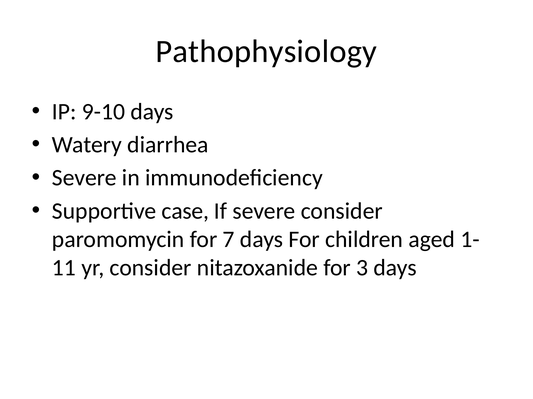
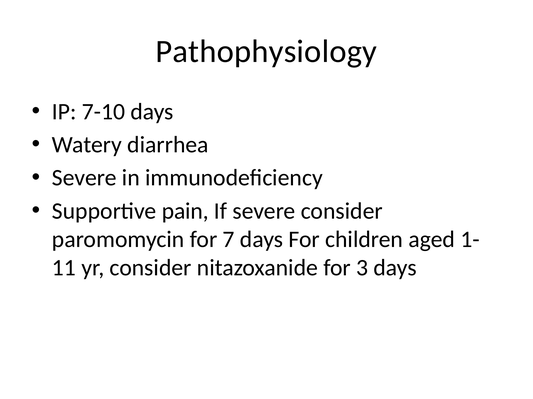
9-10: 9-10 -> 7-10 (103, 112)
case: case -> pain (185, 211)
